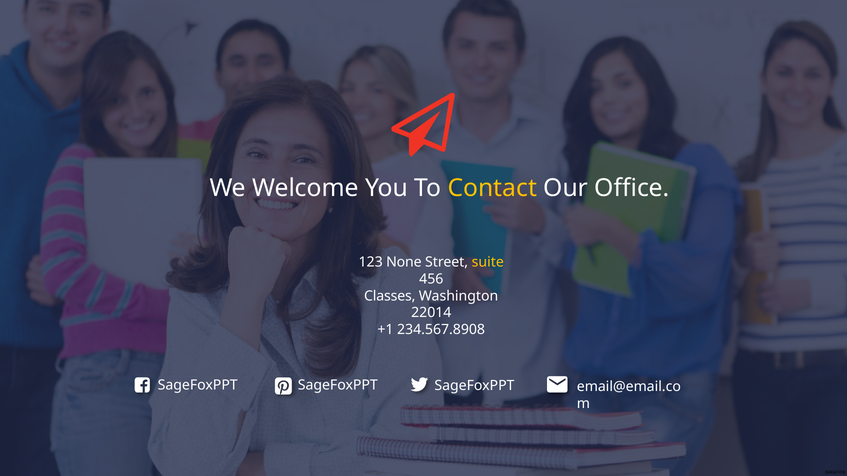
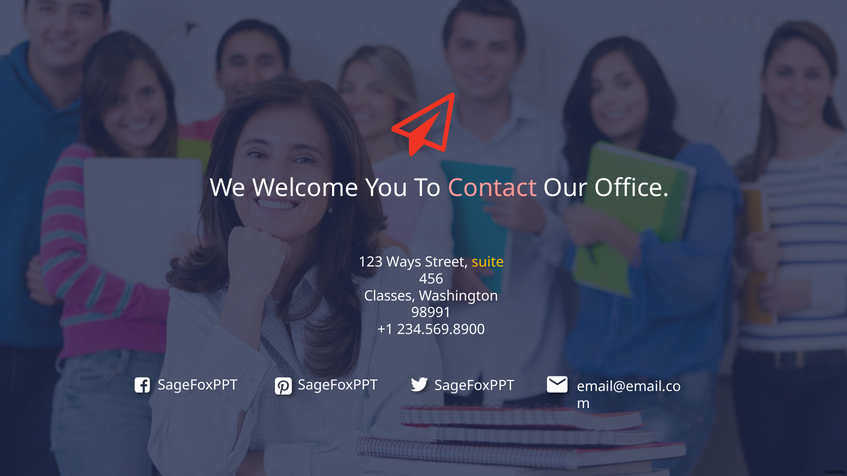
Contact colour: yellow -> pink (492, 188)
None: None -> Ways (404, 262)
22014: 22014 -> 98991 (431, 313)
234.567.8908: 234.567.8908 -> 234.569.8900 (441, 330)
